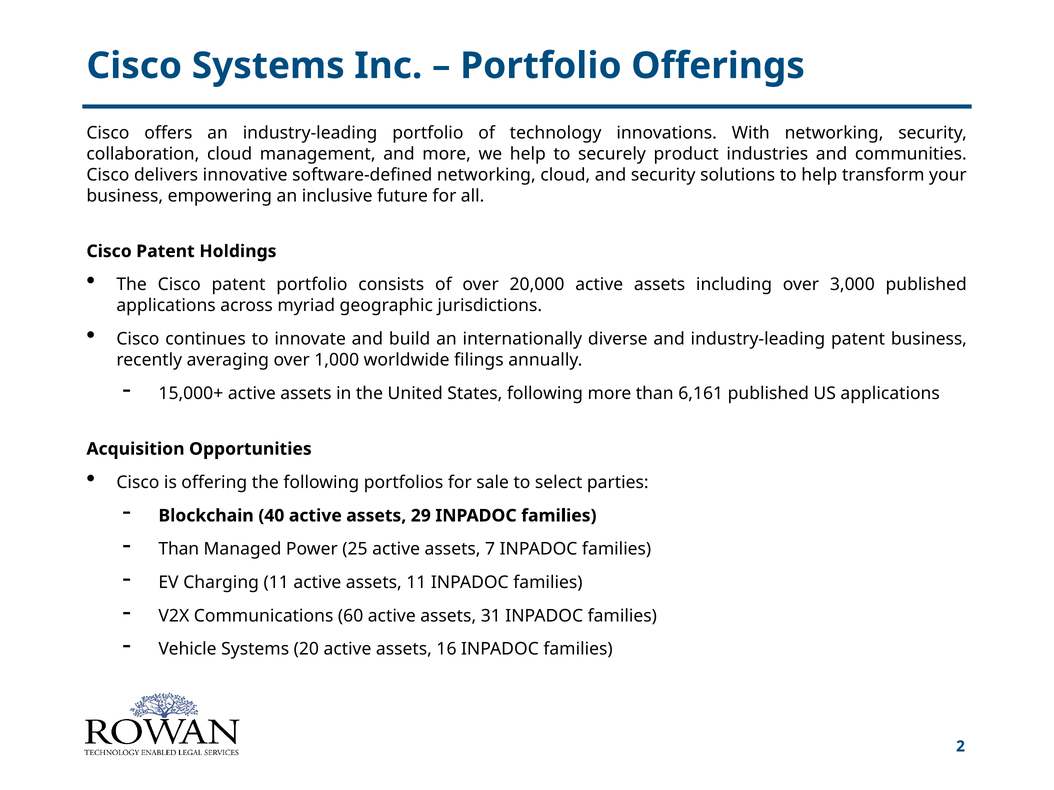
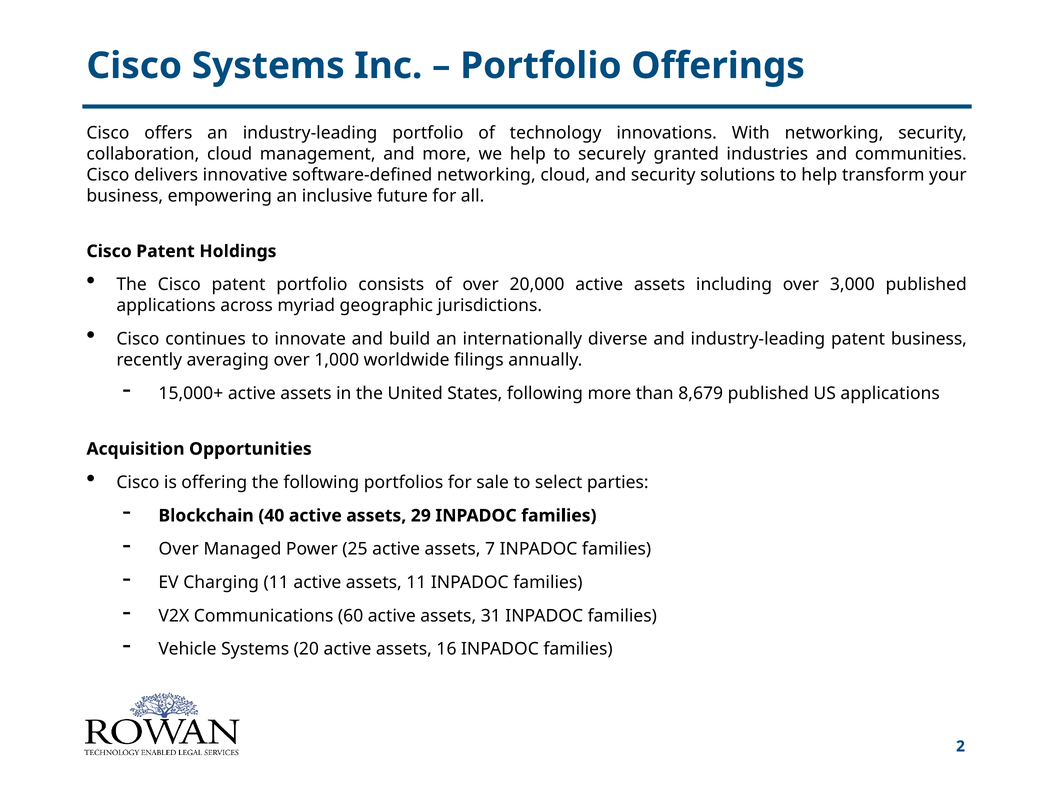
product: product -> granted (686, 154)
6,161: 6,161 -> 8,679 (701, 394)
Than: Than -> Over (179, 549)
